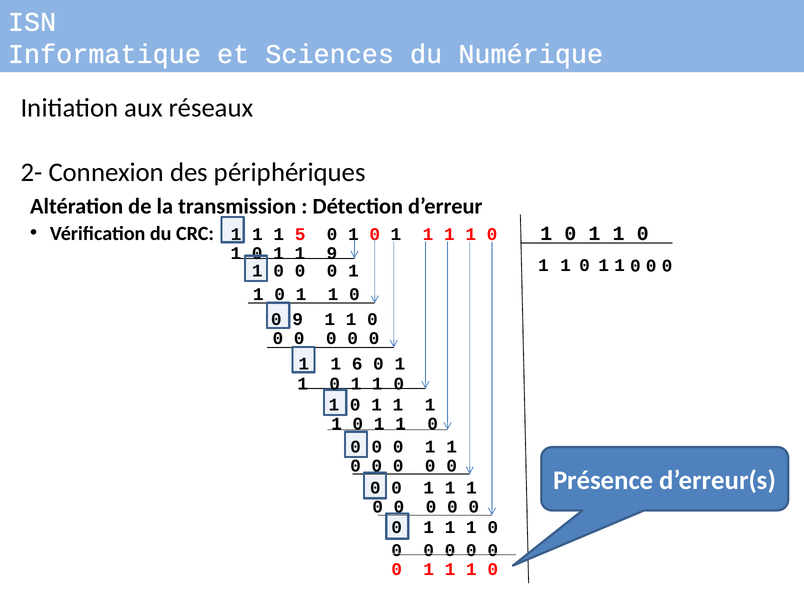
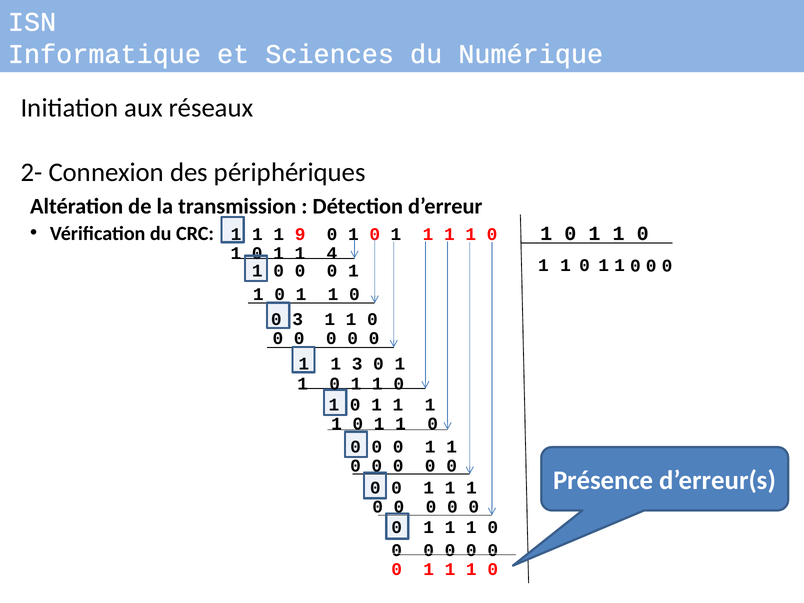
5: 5 -> 9 (300, 234)
1 9: 9 -> 4 (332, 254)
9: 9 -> 3 (298, 319)
1 6: 6 -> 3 (357, 364)
